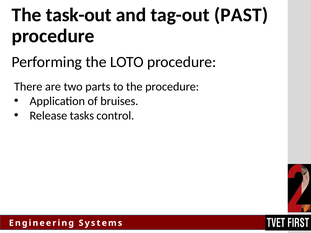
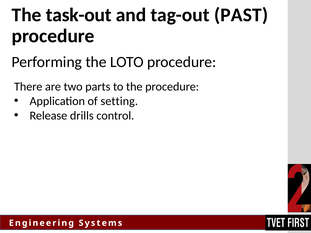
bruises: bruises -> setting (119, 101)
tasks: tasks -> drills (82, 116)
